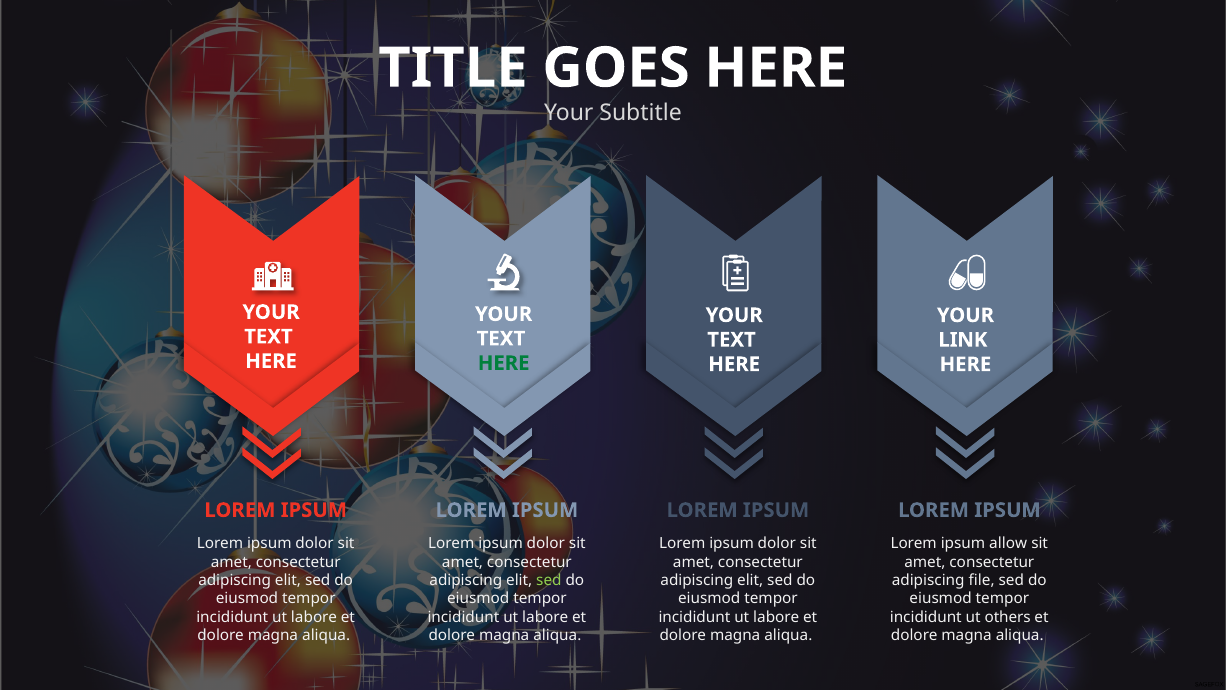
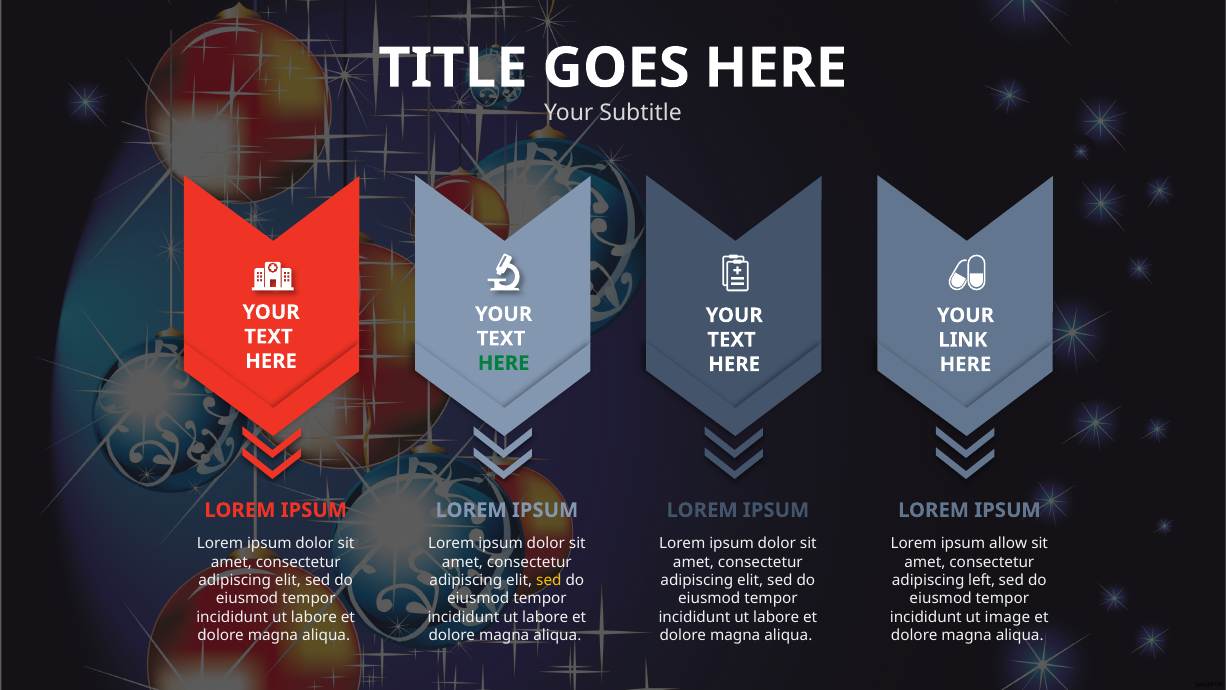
sed colour: light green -> yellow (549, 580)
file: file -> left (982, 580)
others: others -> image (1007, 617)
